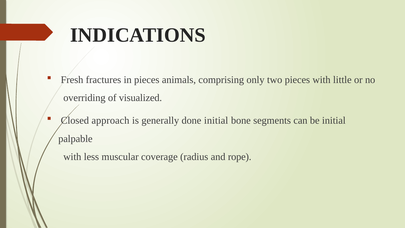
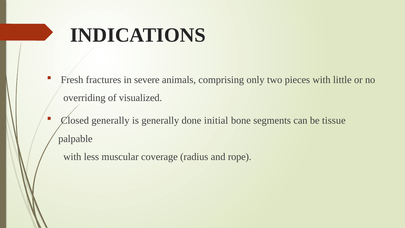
in pieces: pieces -> severe (147, 80)
Closed approach: approach -> generally (110, 120)
be initial: initial -> tissue (334, 120)
